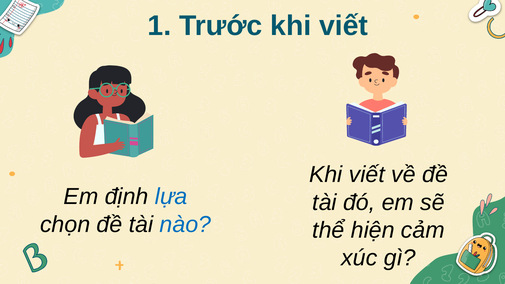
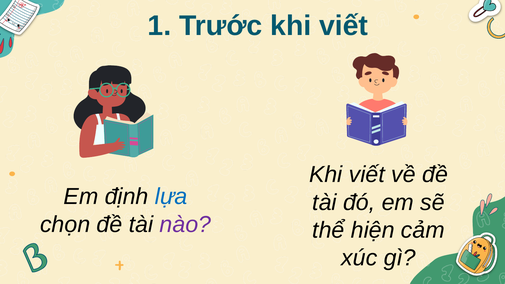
nào colour: blue -> purple (185, 224)
